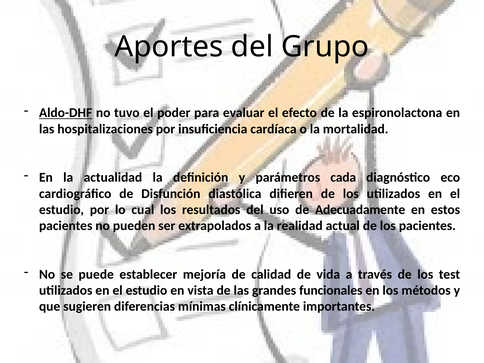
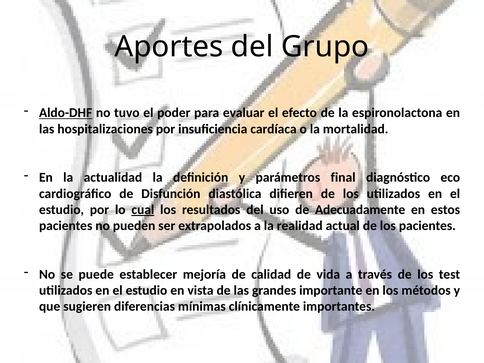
cada: cada -> final (343, 177)
cual underline: none -> present (143, 210)
funcionales: funcionales -> importante (331, 290)
